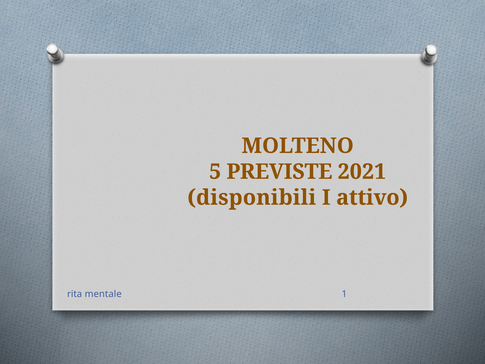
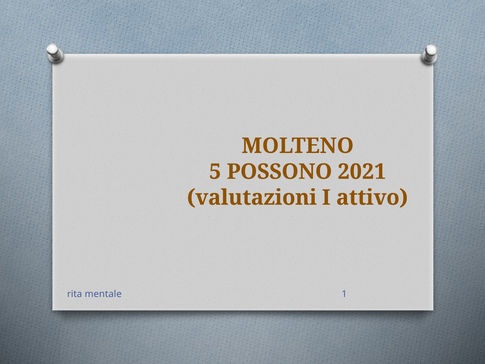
PREVISTE: PREVISTE -> POSSONO (279, 172)
disponibili: disponibili -> valutazioni (252, 197)
